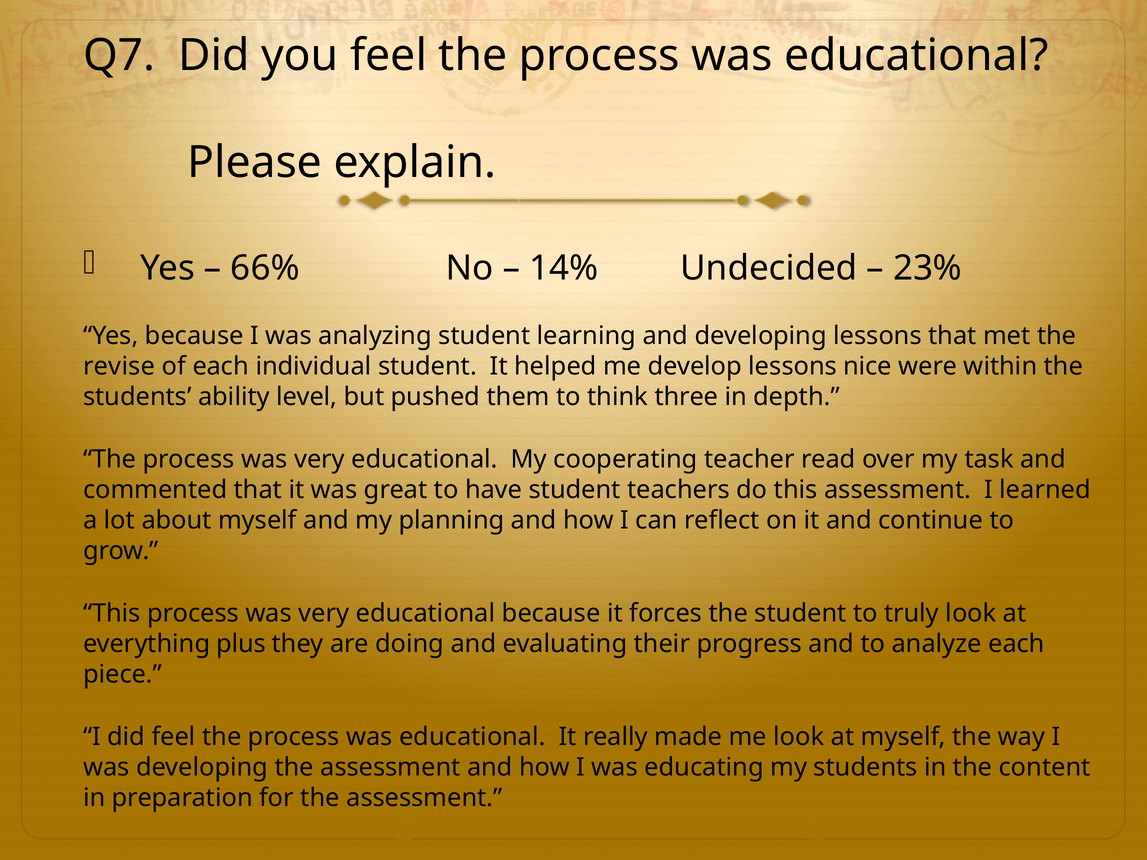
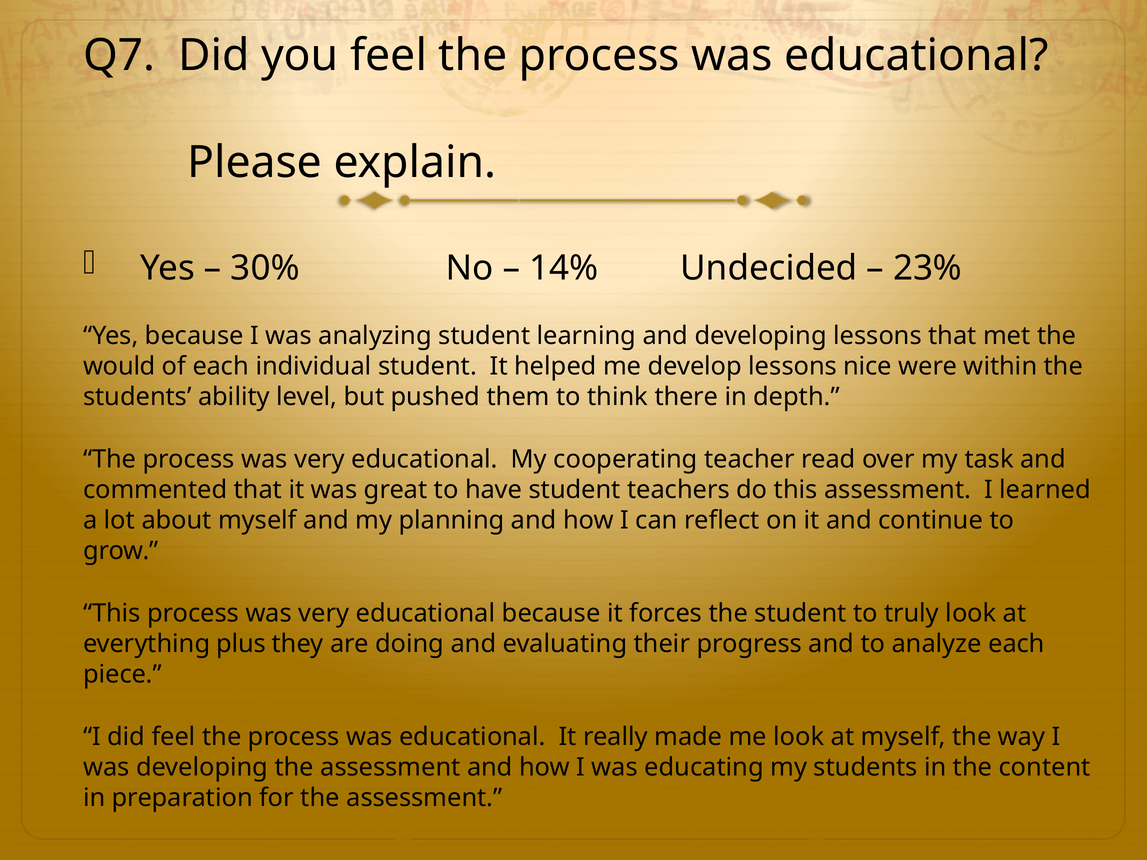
66%: 66% -> 30% (265, 268)
revise: revise -> would (119, 366)
three: three -> there (686, 397)
